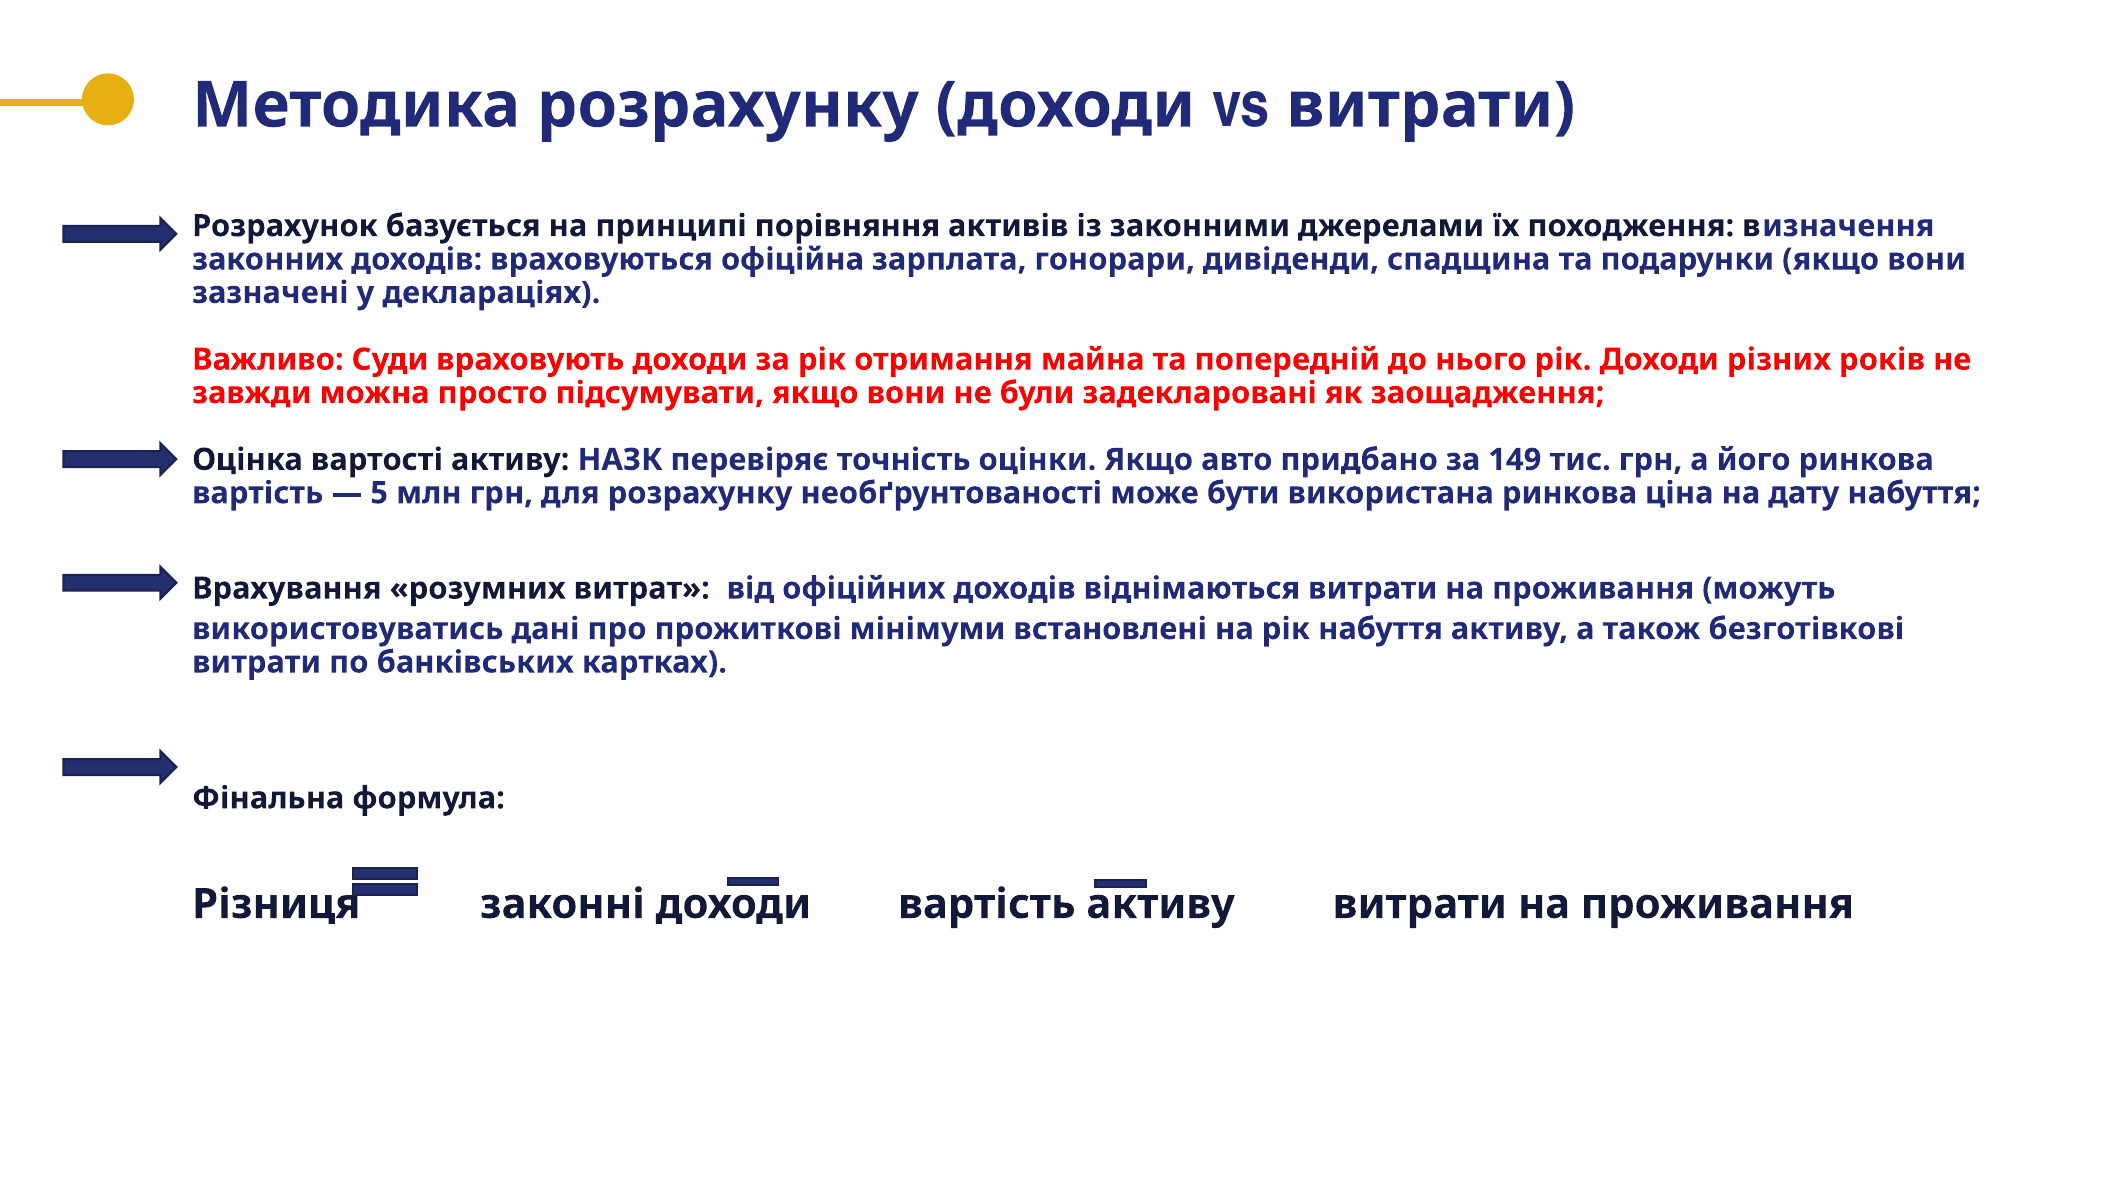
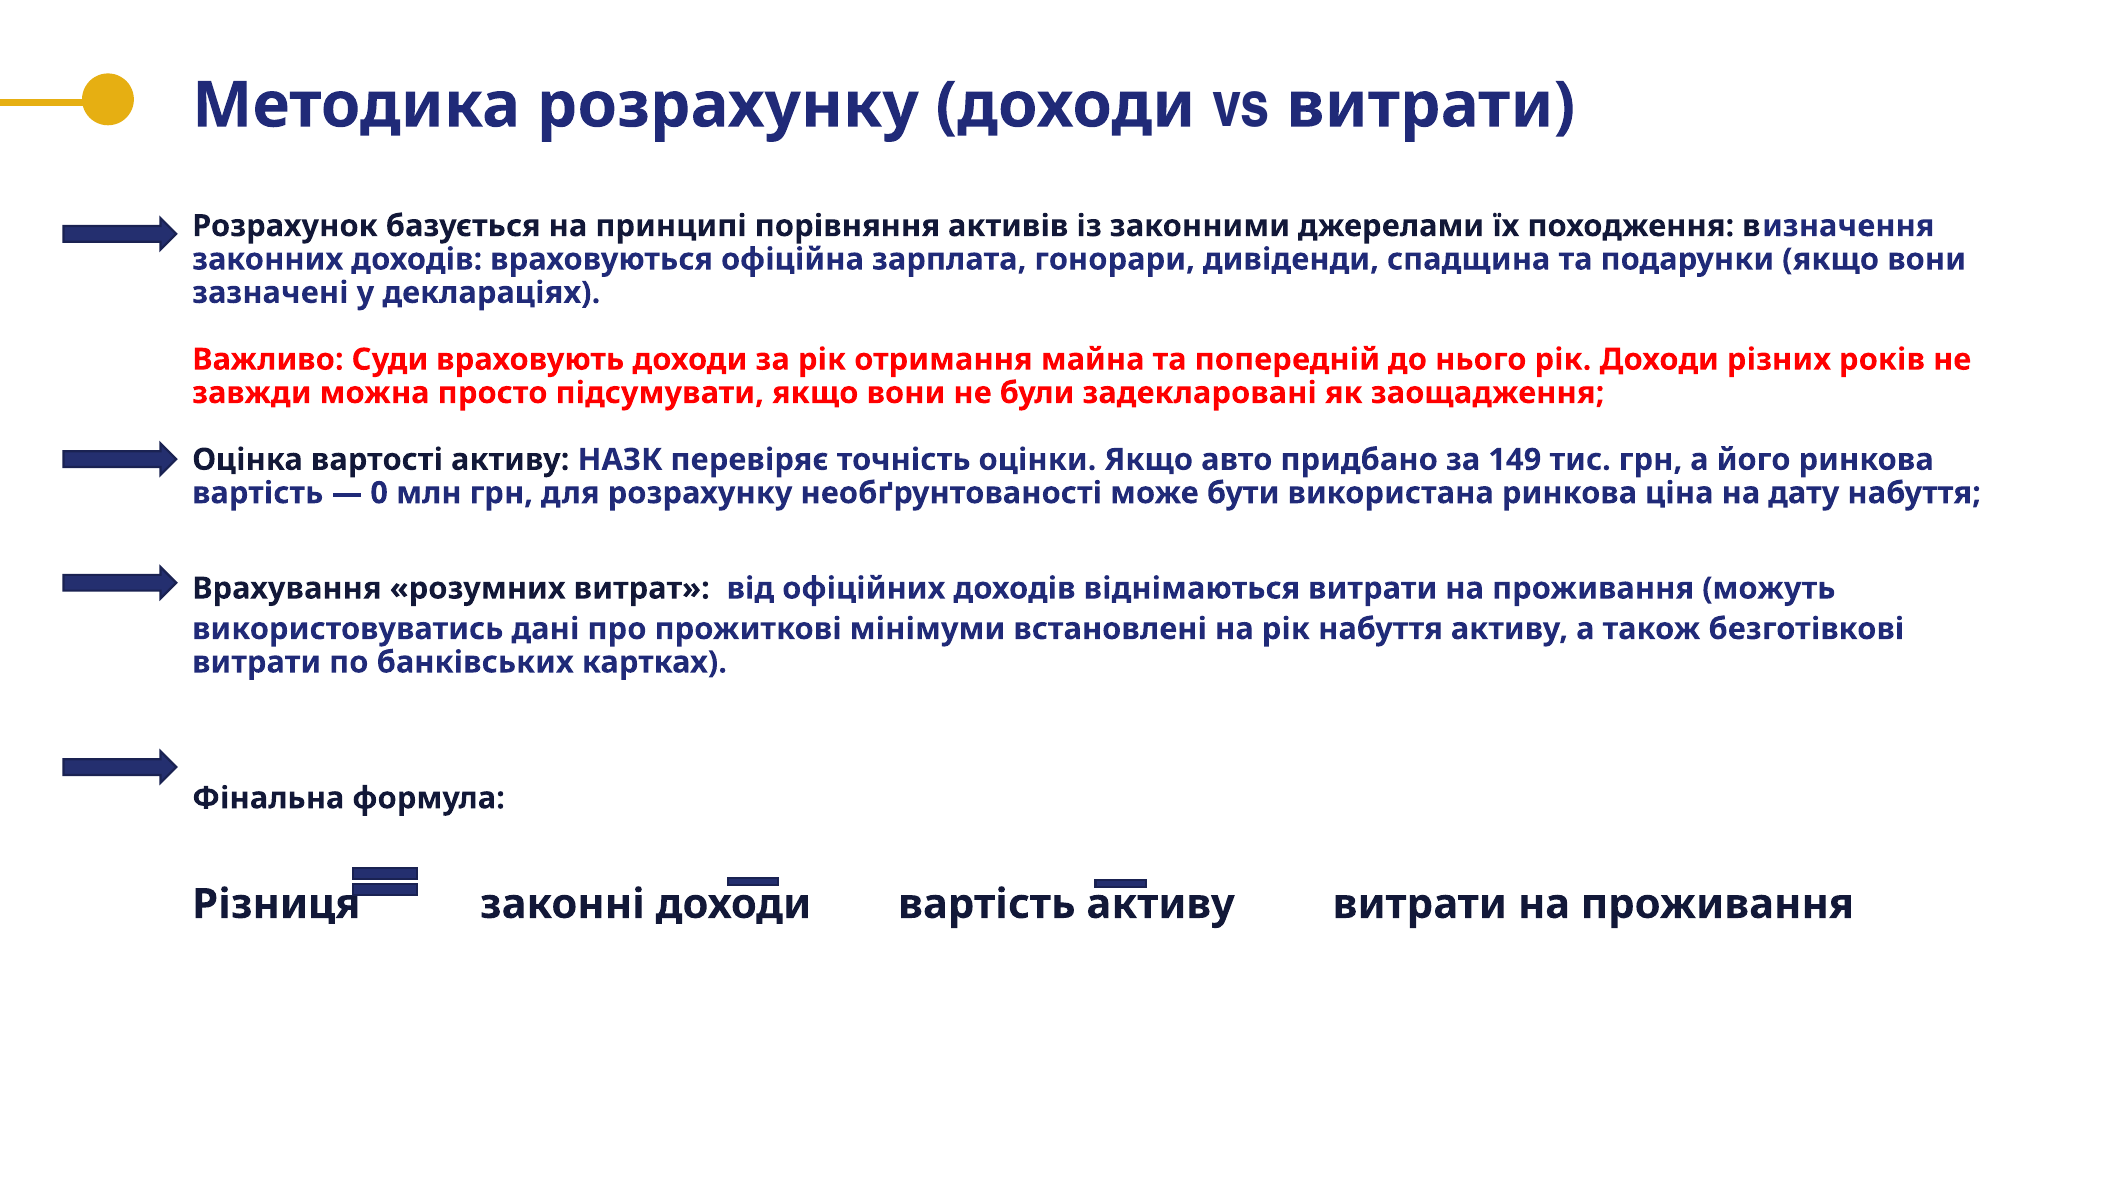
5: 5 -> 0 (379, 493)
